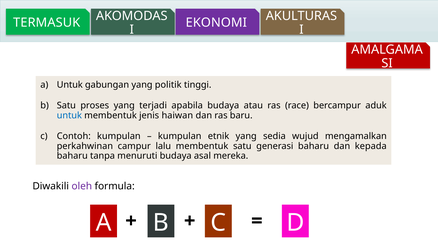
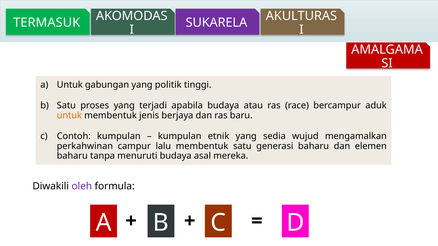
EKONOMI: EKONOMI -> SUKARELA (216, 23)
untuk colour: blue -> orange (69, 116)
haiwan: haiwan -> berjaya (177, 116)
kepada: kepada -> elemen (371, 146)
